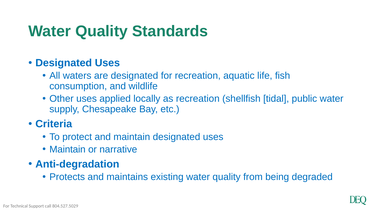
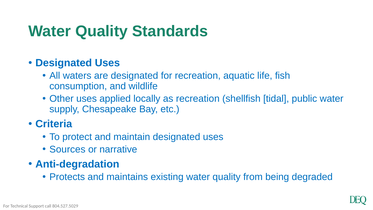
Maintain: Maintain -> Sources (67, 149)
